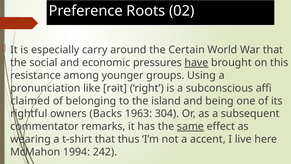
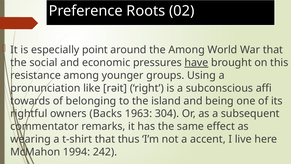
carry: carry -> point (95, 50)
the Certain: Certain -> Among (187, 50)
claimed: claimed -> towards (30, 101)
same underline: present -> none (190, 126)
